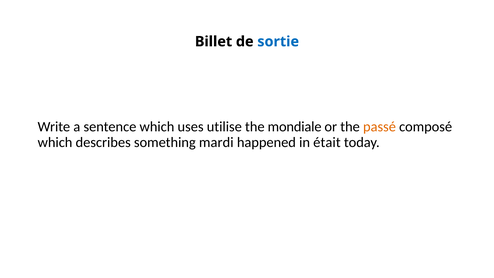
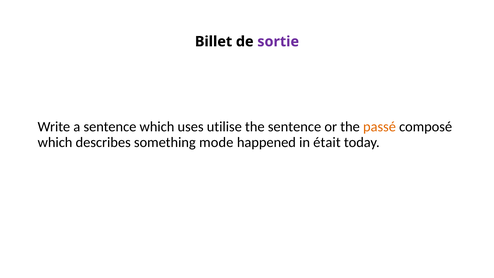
sortie colour: blue -> purple (278, 42)
the mondiale: mondiale -> sentence (295, 127)
mardi: mardi -> mode (216, 142)
